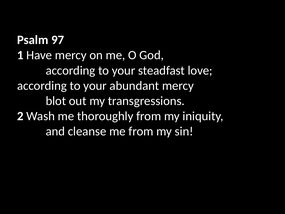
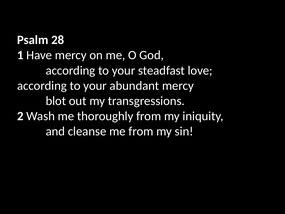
97: 97 -> 28 (58, 40)
